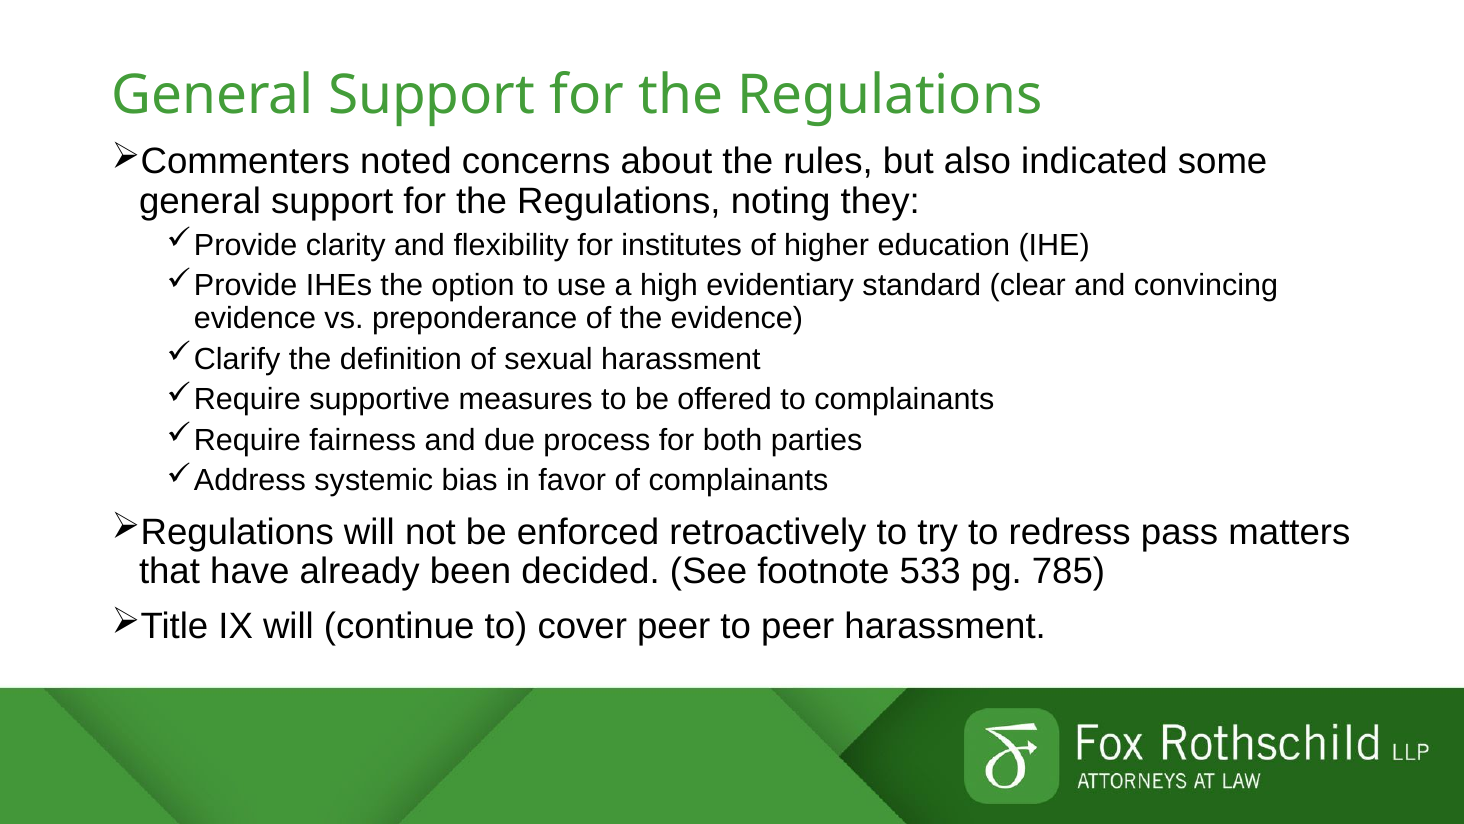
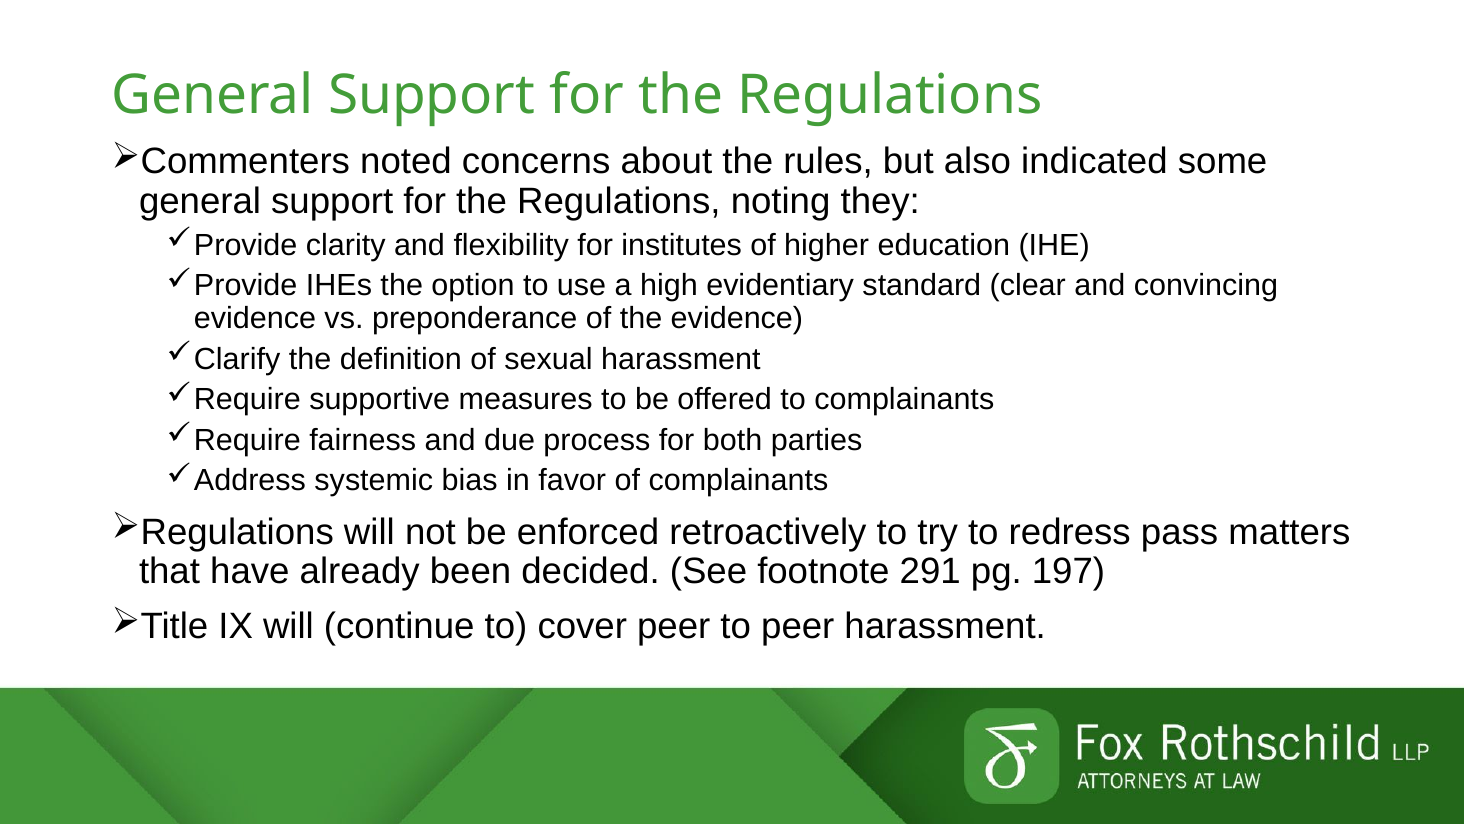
533: 533 -> 291 (930, 571)
785: 785 -> 197 (1069, 571)
